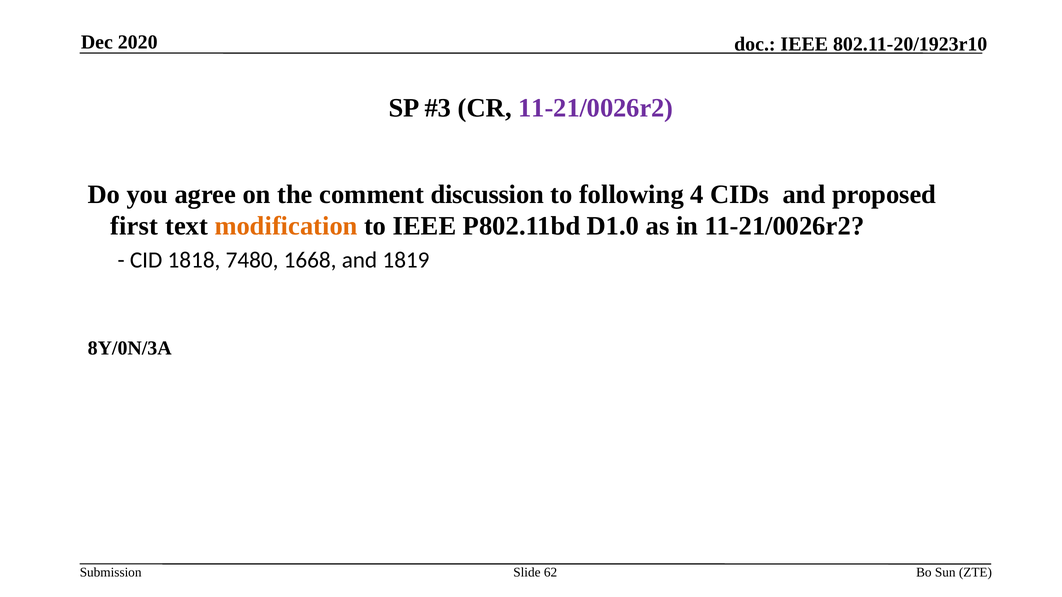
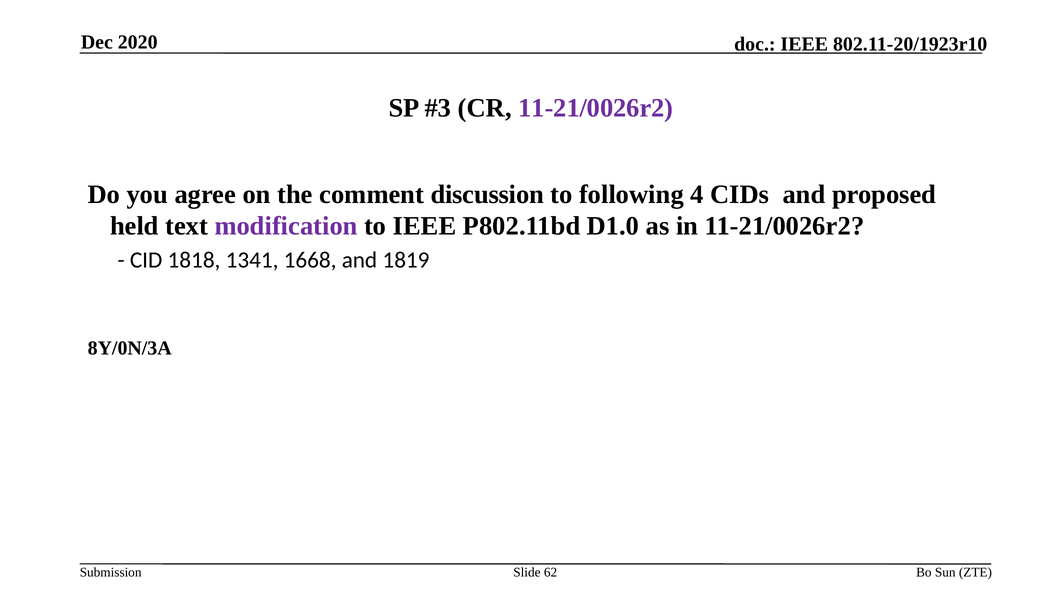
first: first -> held (134, 226)
modification colour: orange -> purple (286, 226)
7480: 7480 -> 1341 (252, 260)
